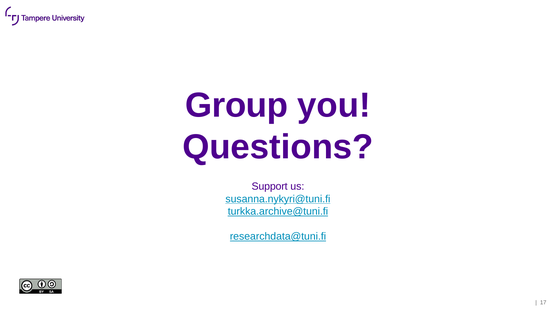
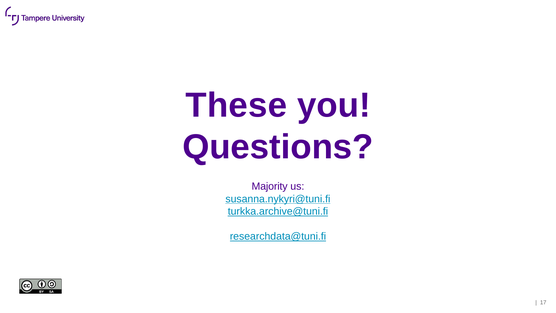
Group: Group -> These (236, 105)
Support: Support -> Majority (270, 186)
